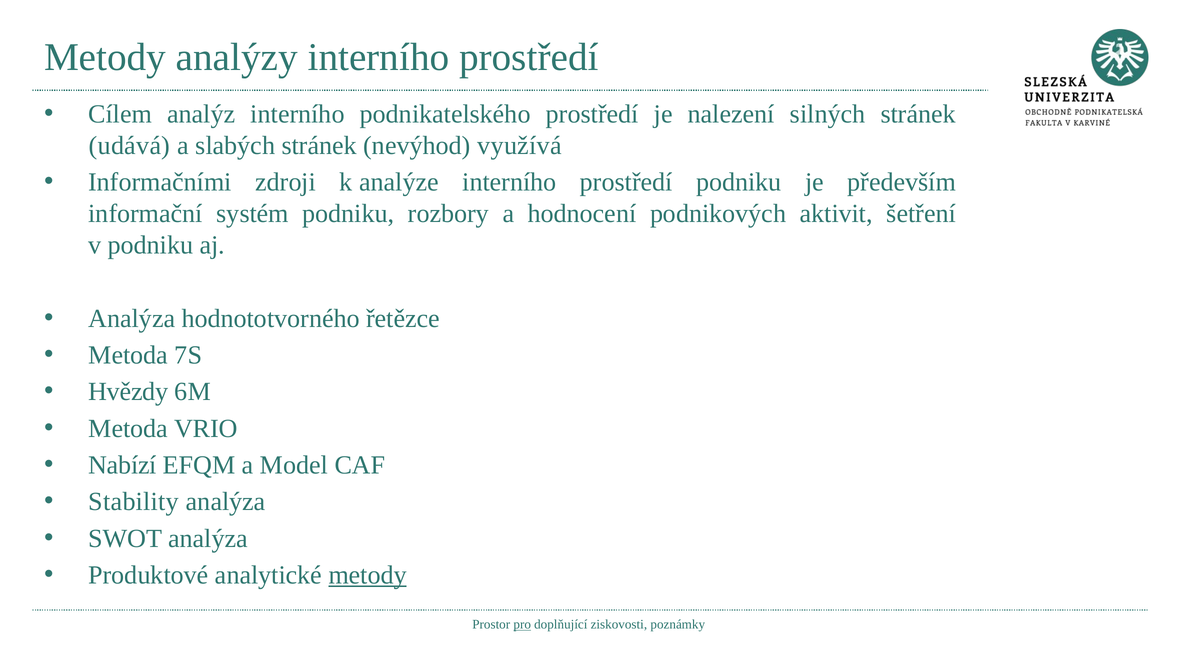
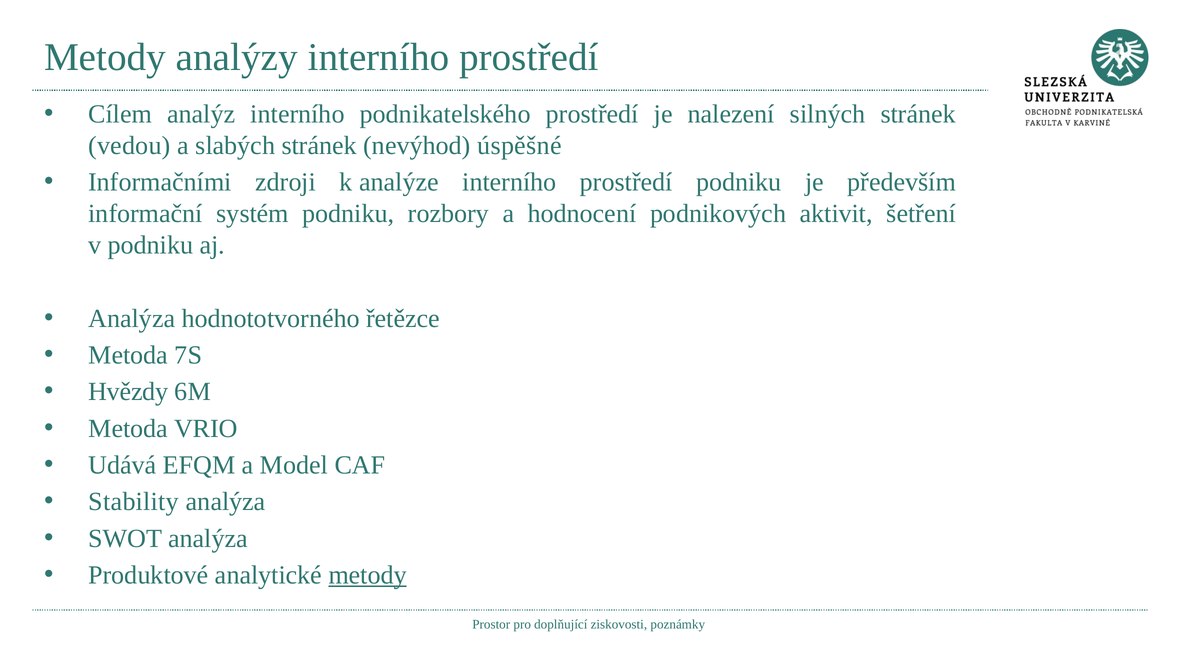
udává: udává -> vedou (129, 146)
využívá: využívá -> úspěšné (520, 146)
Nabízí: Nabízí -> Udává (122, 465)
pro underline: present -> none (522, 624)
